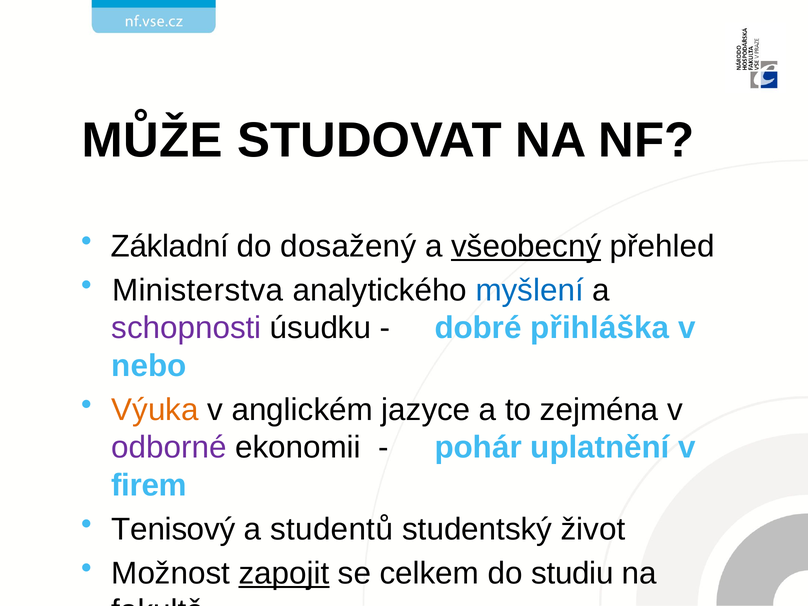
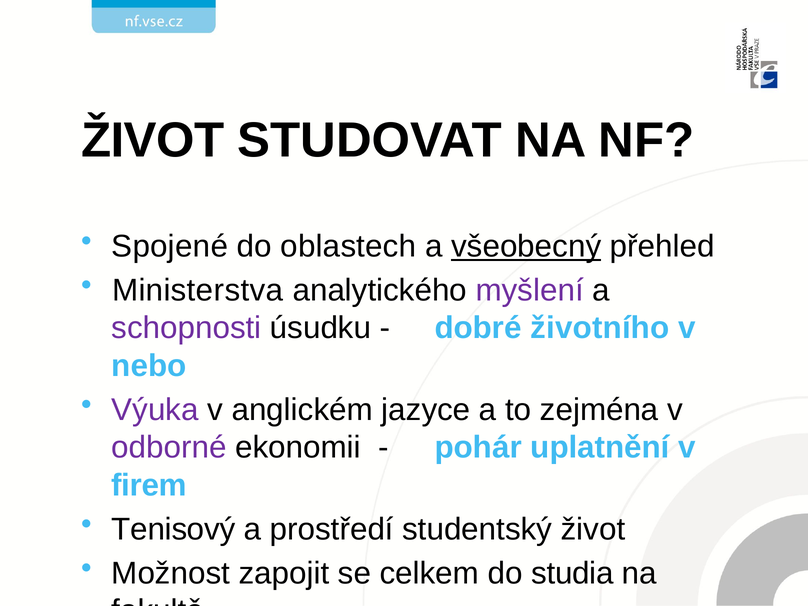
MŮŽE: MŮŽE -> ŽIVOT (153, 141)
Základní: Základní -> Spojené (170, 246)
dosažený: dosažený -> oblastech (348, 246)
myšlení colour: blue -> purple (530, 290)
přihláška: přihláška -> životního (600, 328)
Výuka colour: orange -> purple (155, 410)
studentů: studentů -> prostředí (332, 529)
zapojit underline: present -> none (284, 573)
studiu: studiu -> studia (572, 573)
